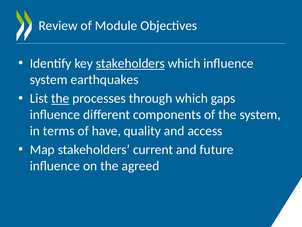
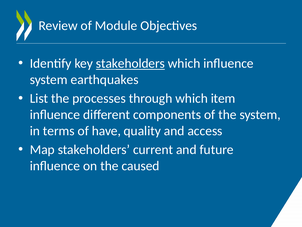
the underline: present -> none (60, 98)
gaps: gaps -> item (223, 98)
agreed: agreed -> caused (141, 165)
